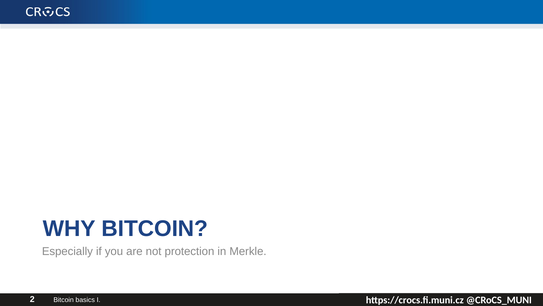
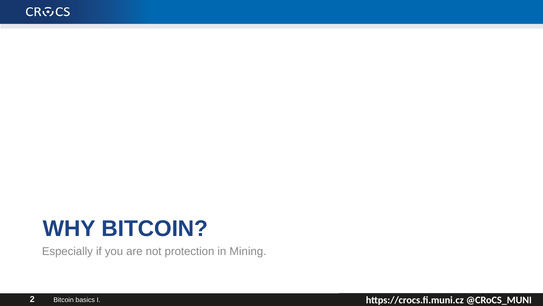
Merkle: Merkle -> Mining (248, 251)
